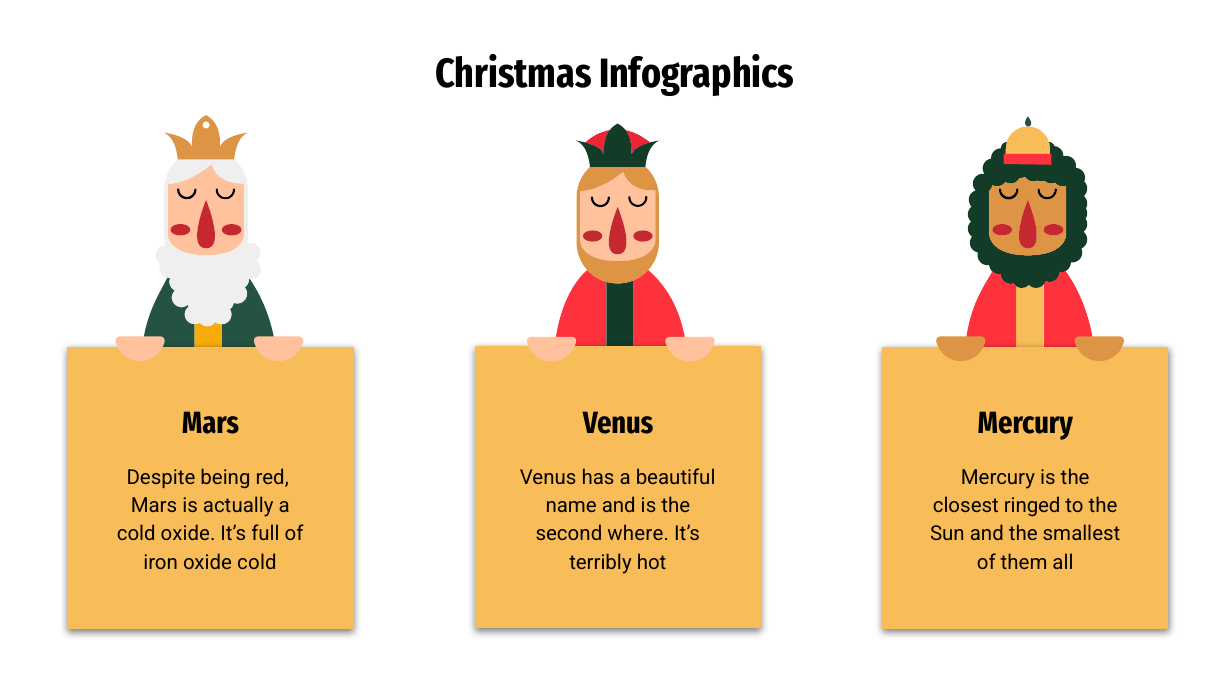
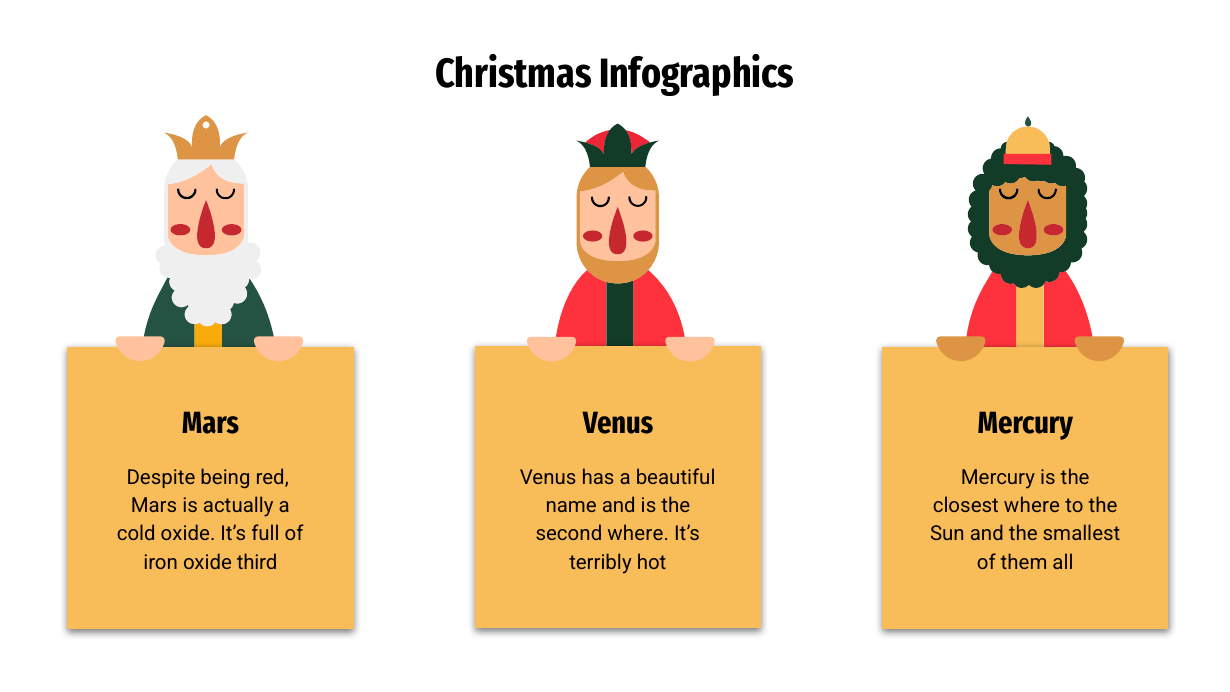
closest ringed: ringed -> where (1032, 506)
oxide cold: cold -> third (257, 562)
